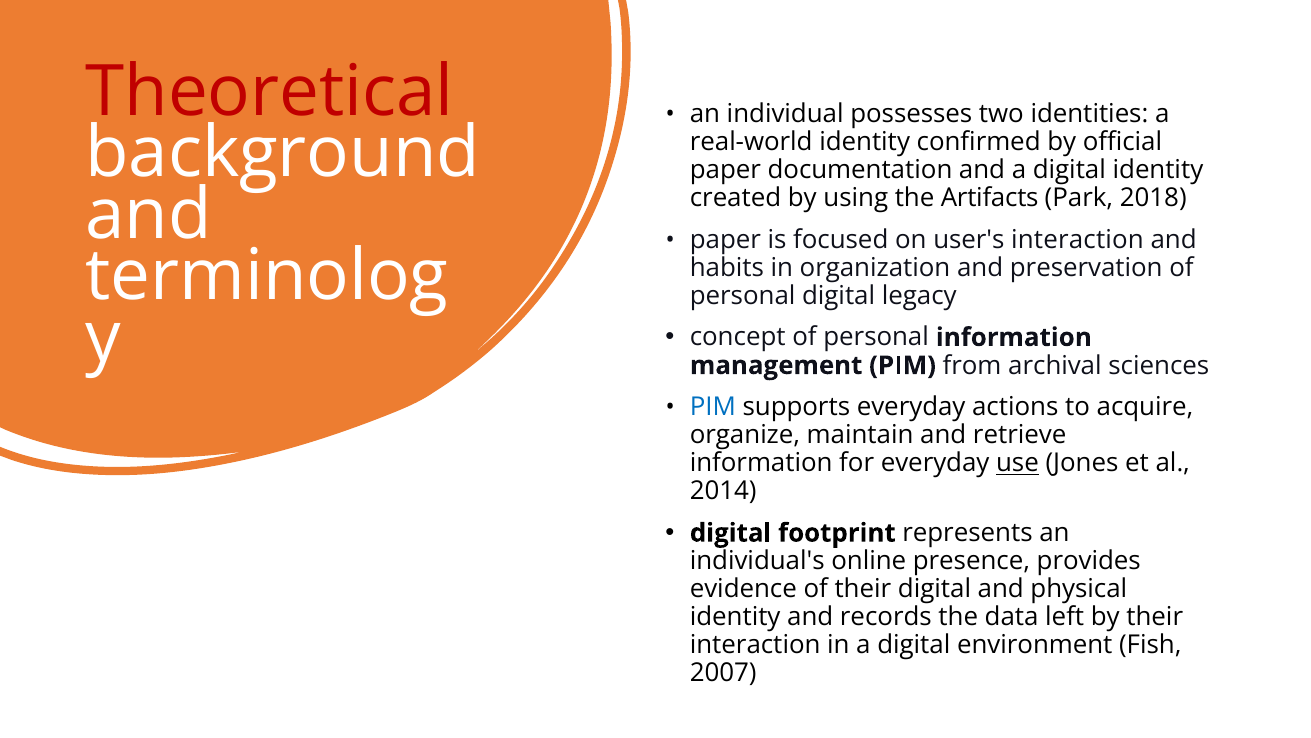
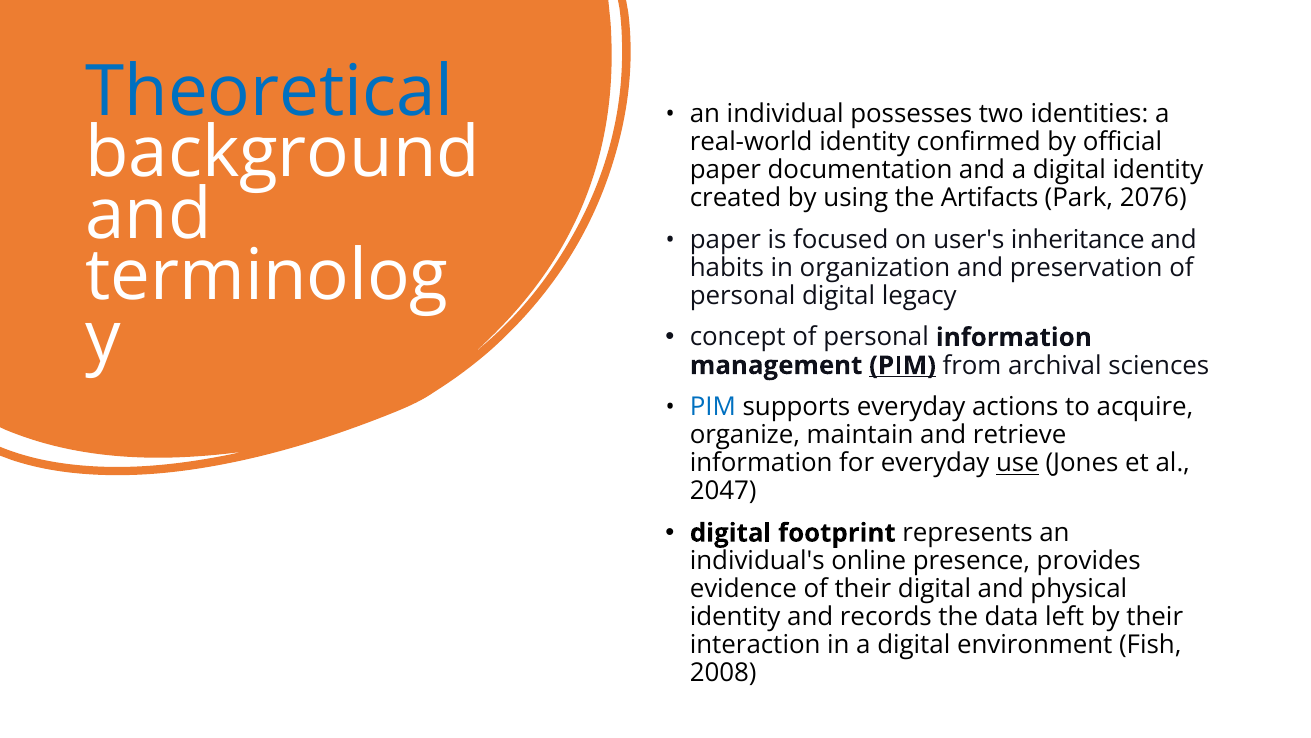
Theoretical colour: red -> blue (270, 92)
2018: 2018 -> 2076 (1153, 198)
user's interaction: interaction -> inheritance (1078, 239)
PIM underline: none -> present (903, 365)
2014: 2014 -> 2047 (723, 491)
2007: 2007 -> 2008 (723, 673)
